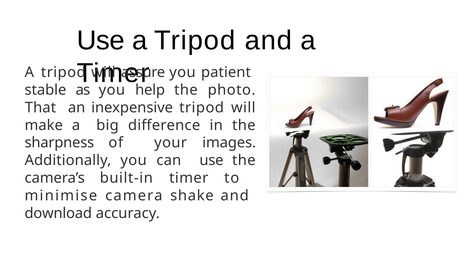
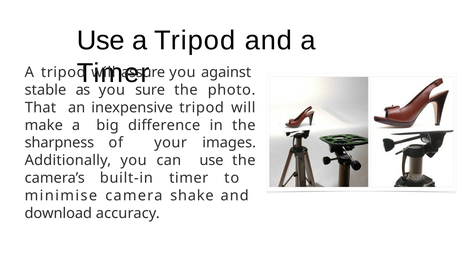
patient: patient -> against (226, 72)
help: help -> sure (150, 90)
